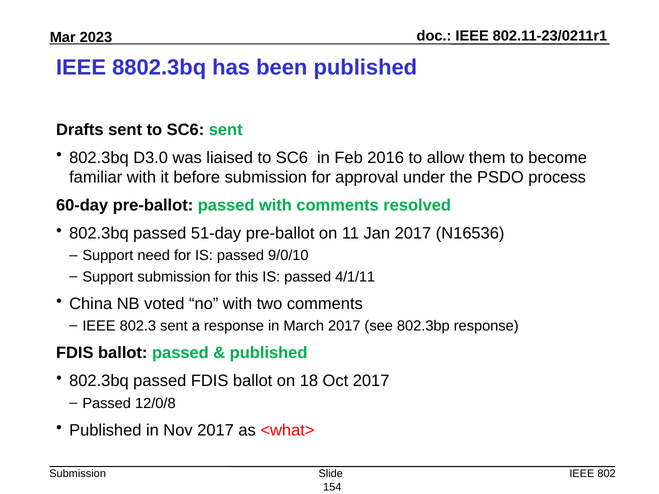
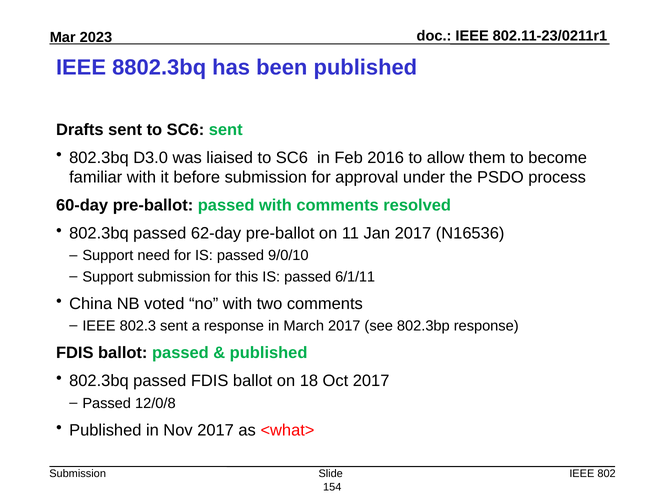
51-day: 51-day -> 62-day (216, 234)
4/1/11: 4/1/11 -> 6/1/11 (355, 277)
